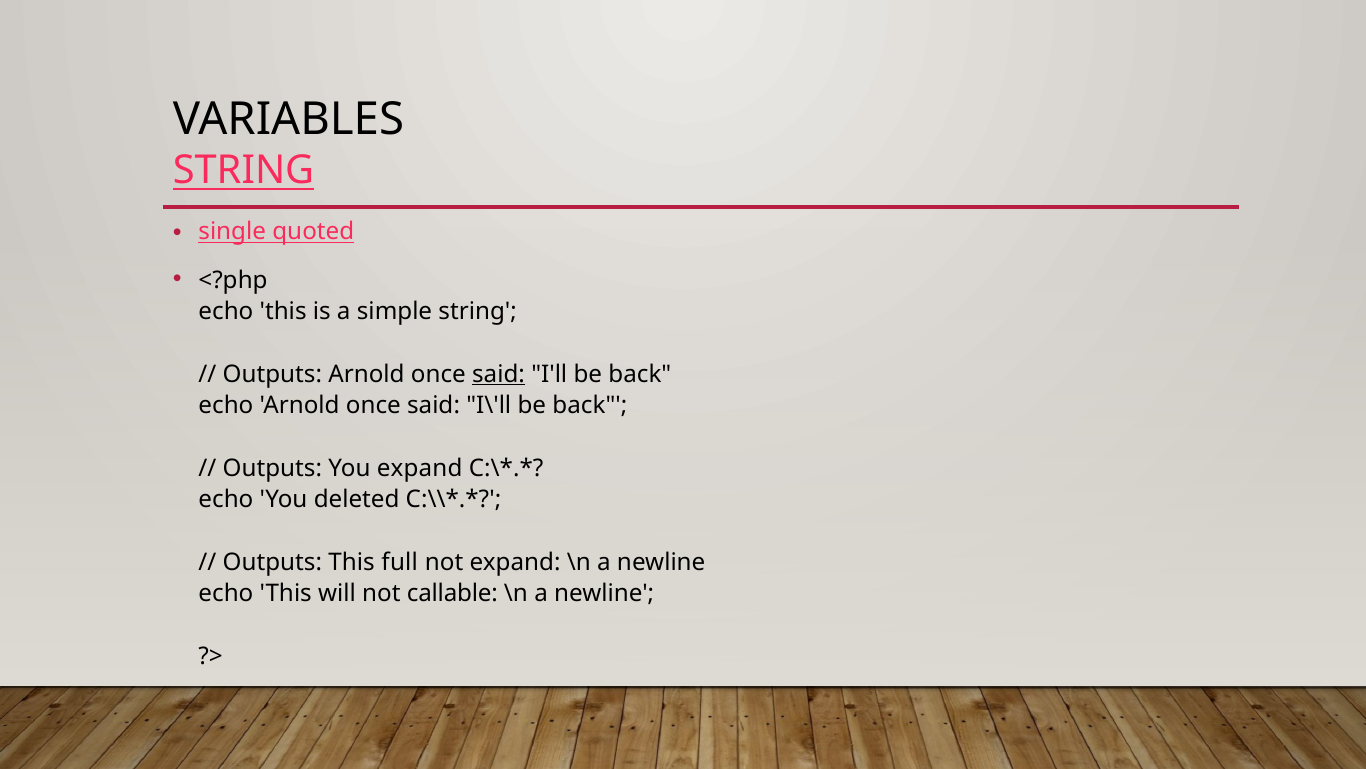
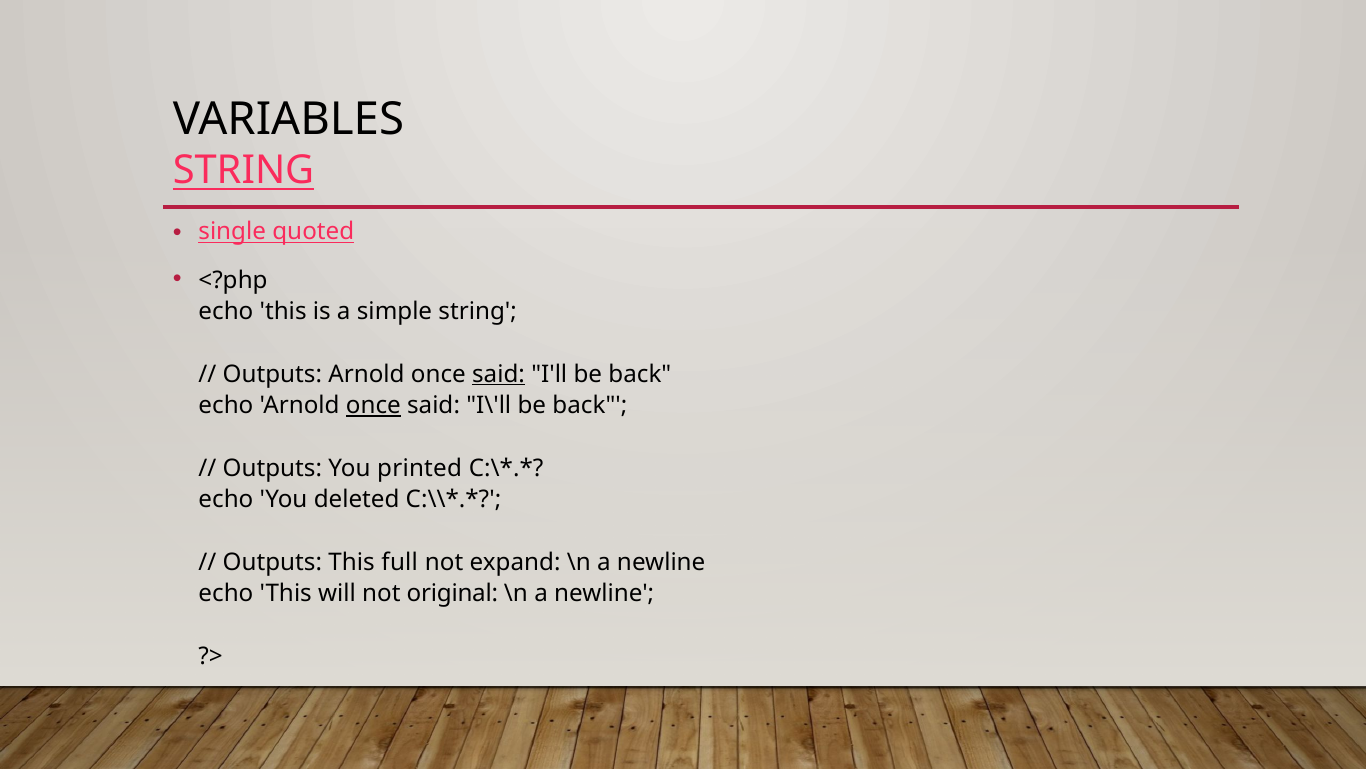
once underline: none -> present (373, 405)
You expand: expand -> printed (420, 468)
callable: callable -> original (452, 593)
